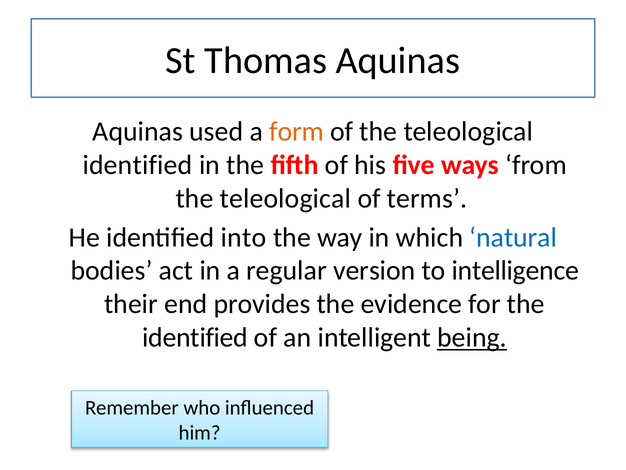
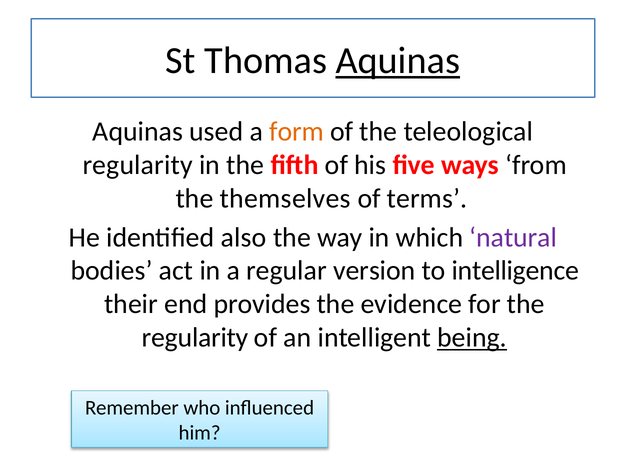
Aquinas underline: none -> present (398, 61)
identified: identified -> regularity (138, 165)
teleological: teleological -> themselves (285, 198)
into: into -> also (244, 237)
natural colour: blue -> purple (513, 237)
identified: identified -> regularity (195, 337)
